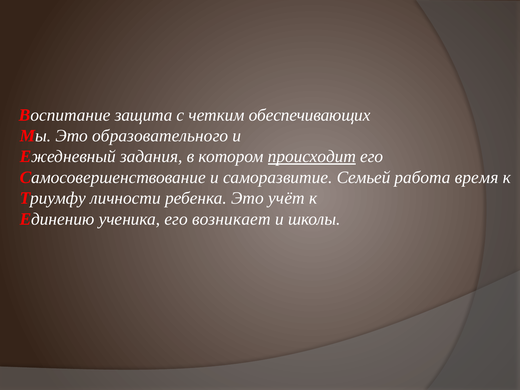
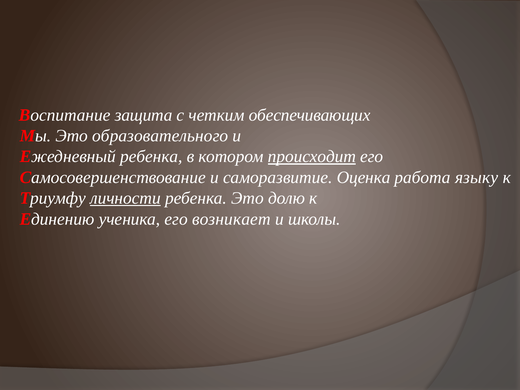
Ежедневный задания: задания -> ребенка (151, 157)
Семьей: Семьей -> Оценка (364, 177)
время: время -> языку (477, 177)
личности underline: none -> present (125, 198)
учёт: учёт -> долю (287, 198)
